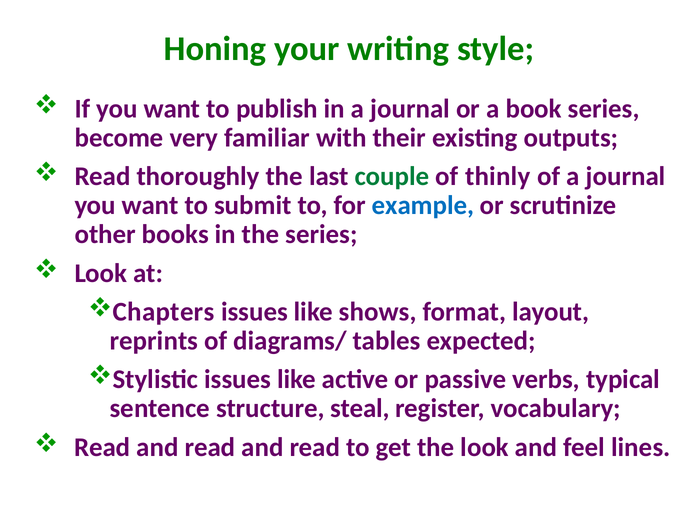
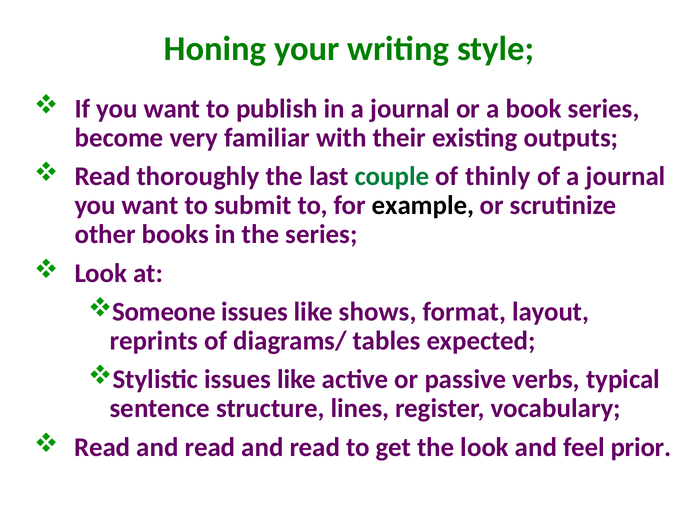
example colour: blue -> black (423, 205)
Chapters: Chapters -> Someone (164, 312)
steal: steal -> lines (360, 408)
lines: lines -> prior (641, 447)
